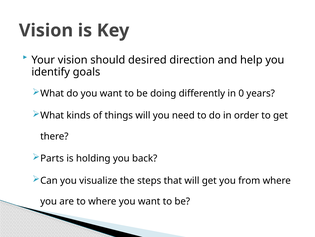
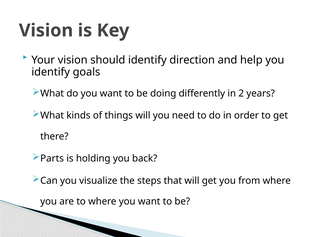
should desired: desired -> identify (147, 60)
0: 0 -> 2 (241, 93)
